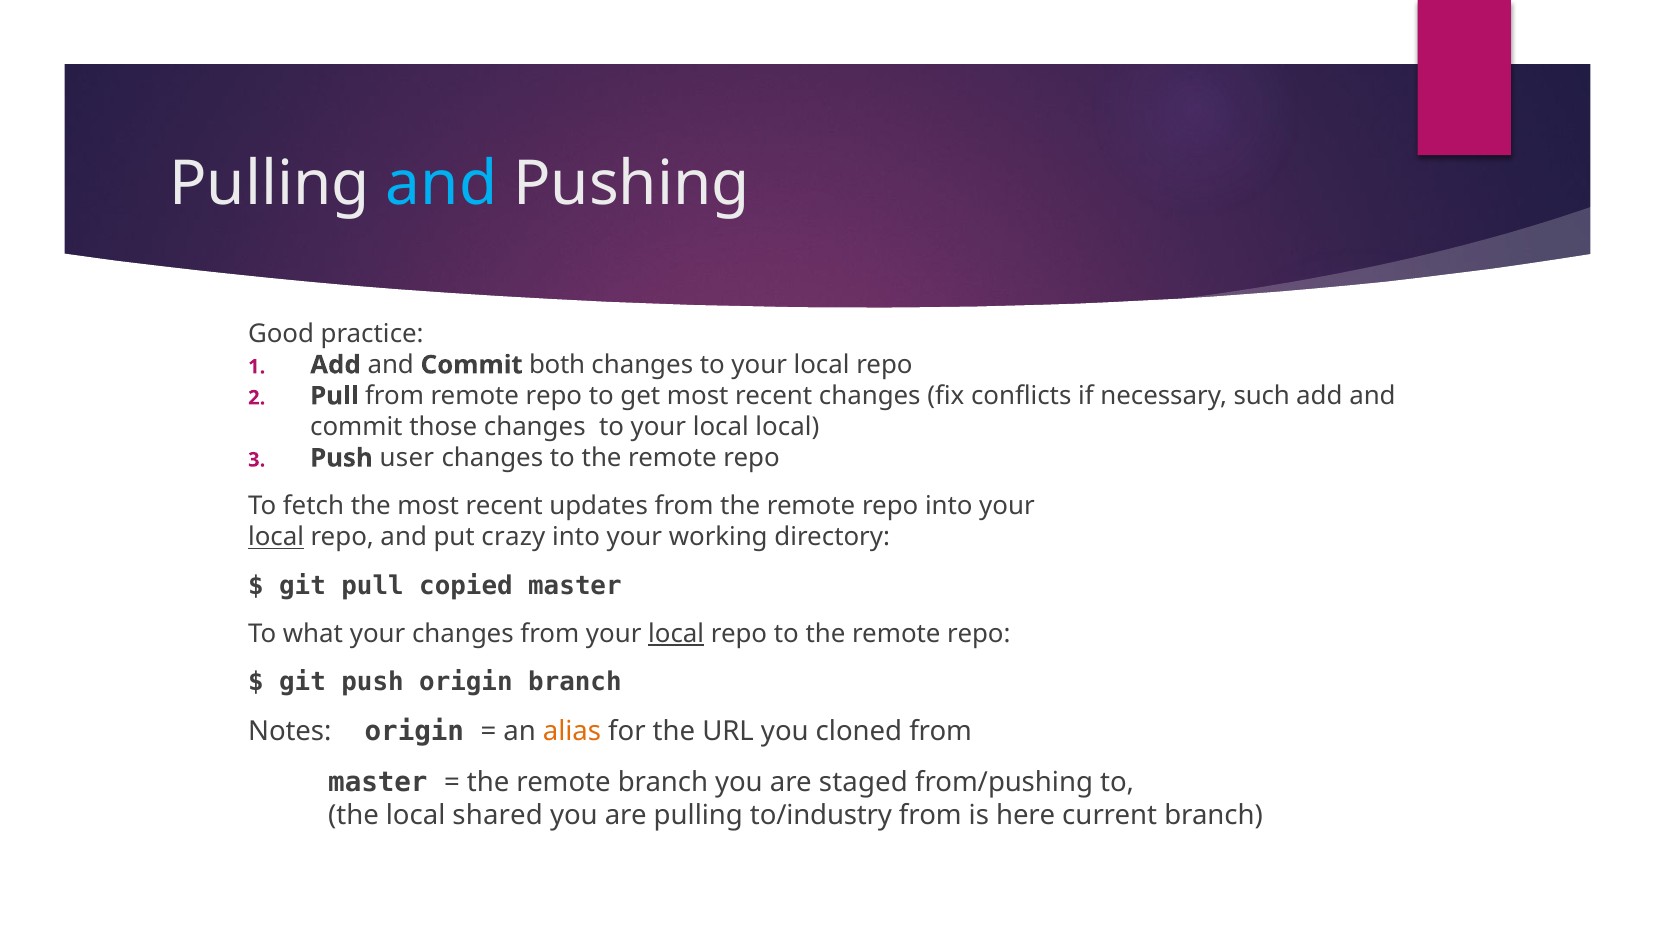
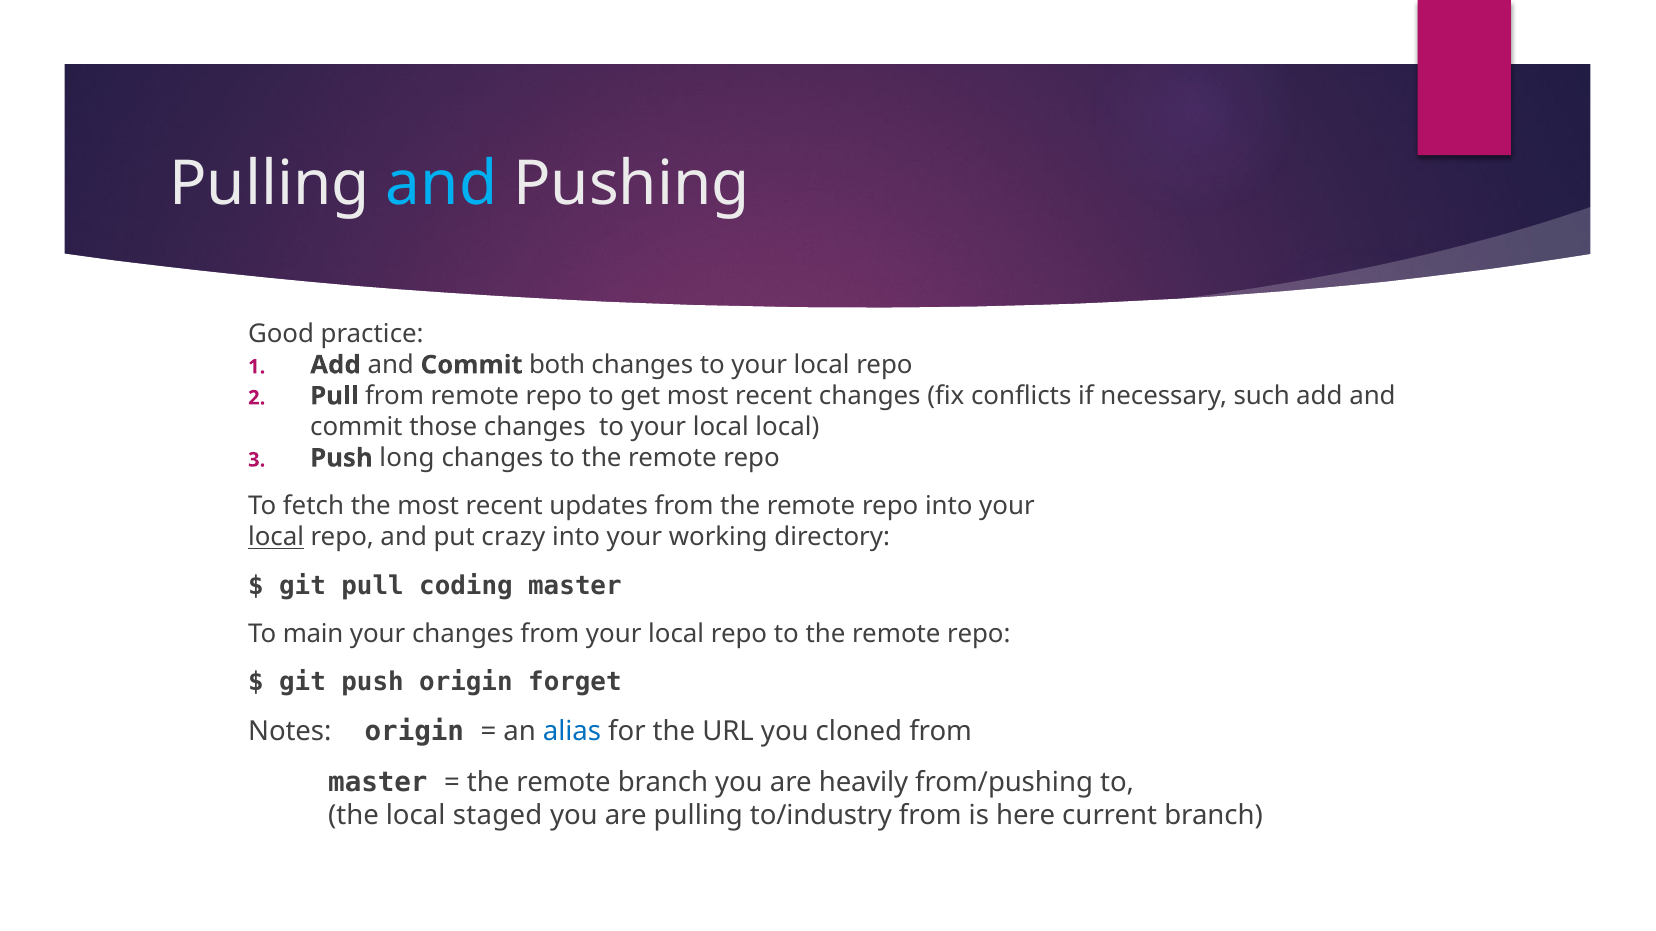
user: user -> long (407, 458)
copied: copied -> coding (466, 586)
what: what -> main (313, 634)
local underline: present -> none (676, 634)
origin branch: branch -> forget (575, 683)
alias colour: orange -> blue (572, 732)
staged: staged -> heavily (864, 782)
shared: shared -> staged (498, 815)
